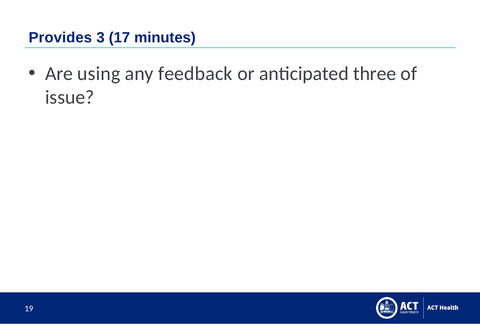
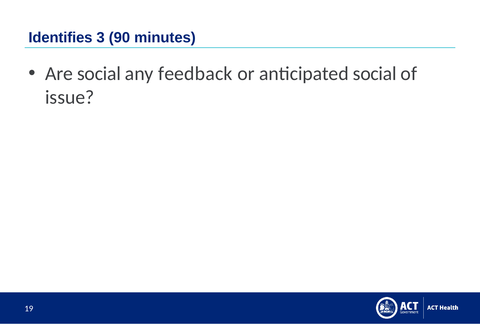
Provides: Provides -> Identifies (60, 37)
17: 17 -> 90 (119, 37)
Are using: using -> social (99, 73)
anticipated three: three -> social (375, 73)
